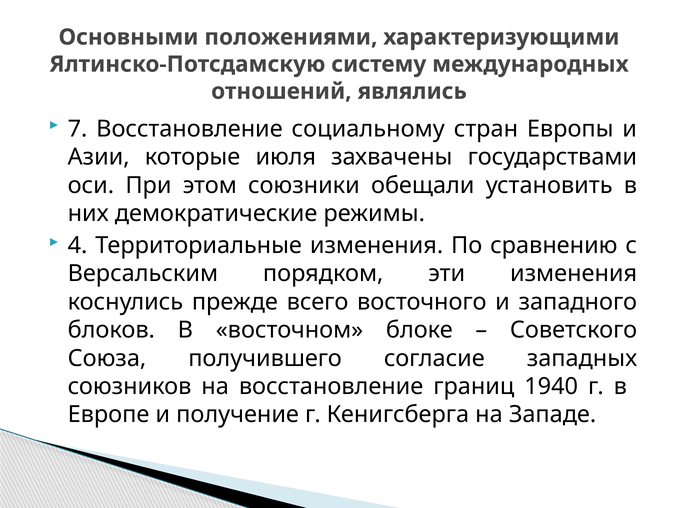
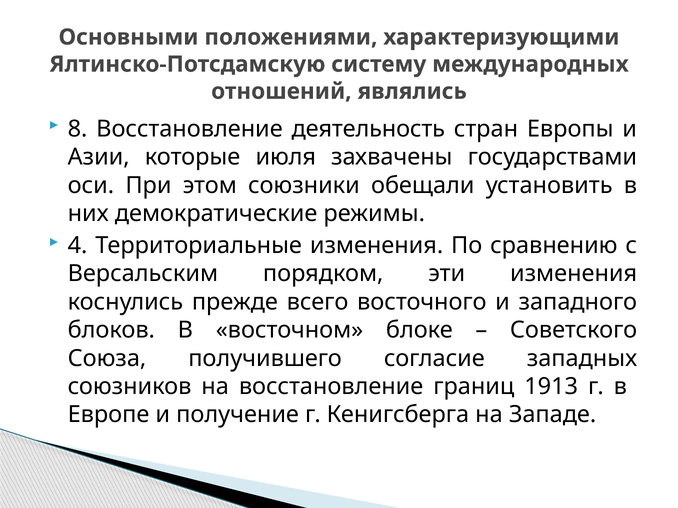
7: 7 -> 8 (78, 129)
социальному: социальному -> деятельность (368, 129)
1940: 1940 -> 1913 (551, 387)
